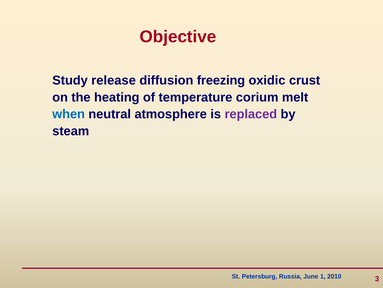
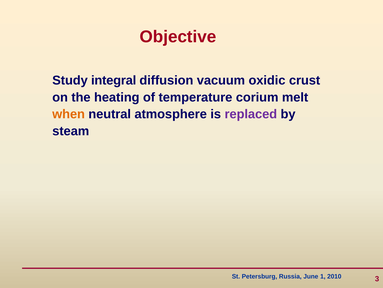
release: release -> integral (114, 80)
freezing: freezing -> vacuum (221, 80)
when colour: blue -> orange (69, 114)
